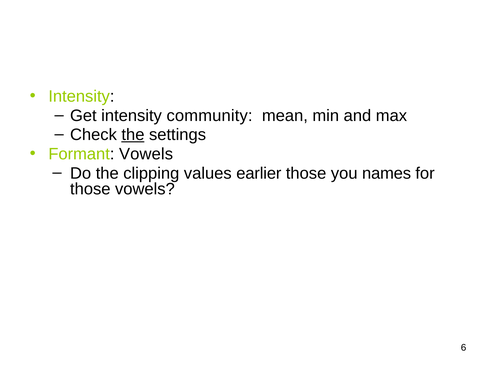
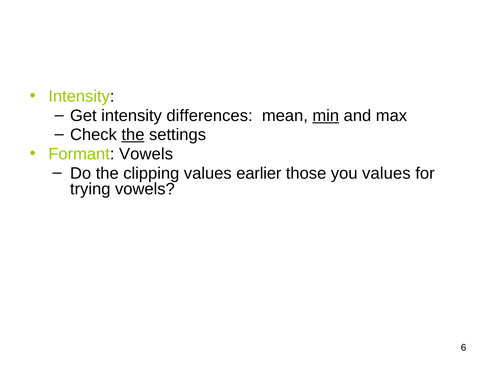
community: community -> differences (210, 116)
min underline: none -> present (326, 116)
you names: names -> values (386, 173)
those: those -> trying (90, 189)
